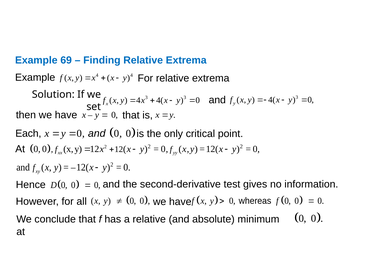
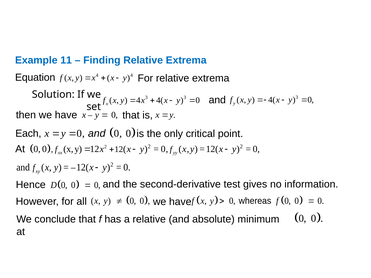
69: 69 -> 11 (66, 60)
Example: Example -> Equation (35, 78)
